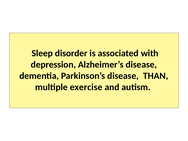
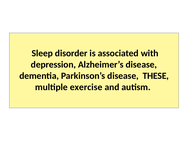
THAN: THAN -> THESE (156, 76)
